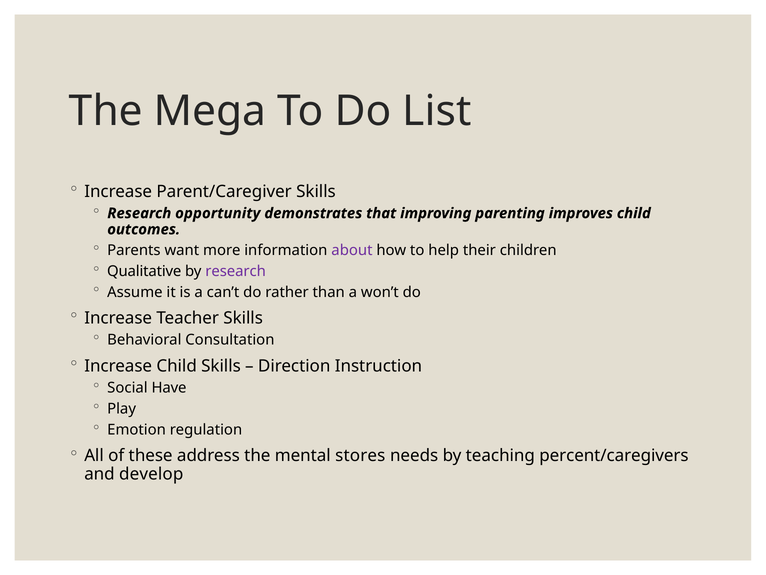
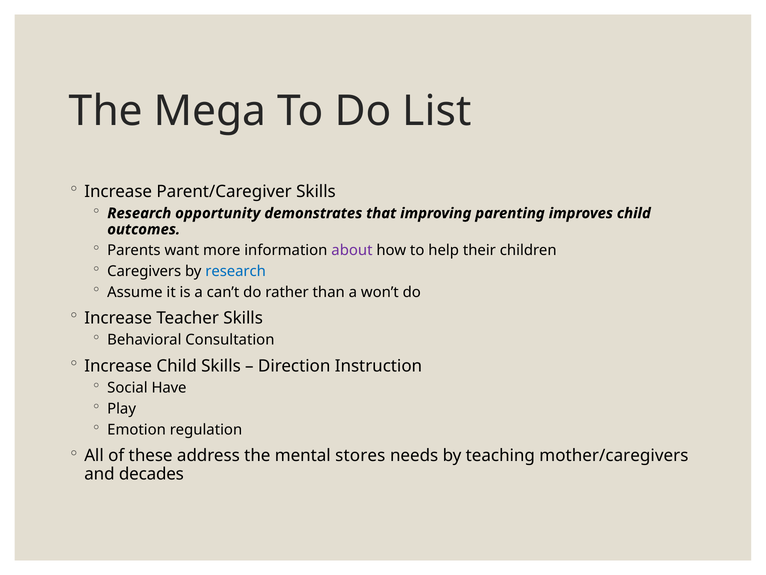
Qualitative: Qualitative -> Caregivers (144, 271)
research colour: purple -> blue (236, 271)
percent/caregivers: percent/caregivers -> mother/caregivers (614, 455)
develop: develop -> decades (151, 474)
